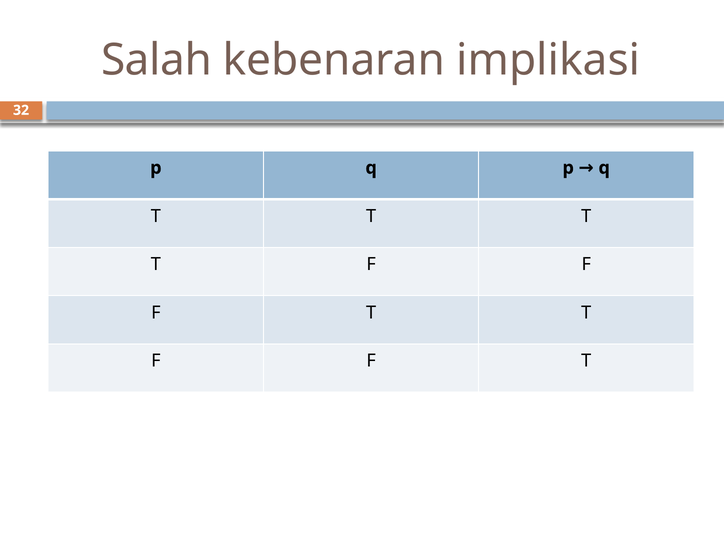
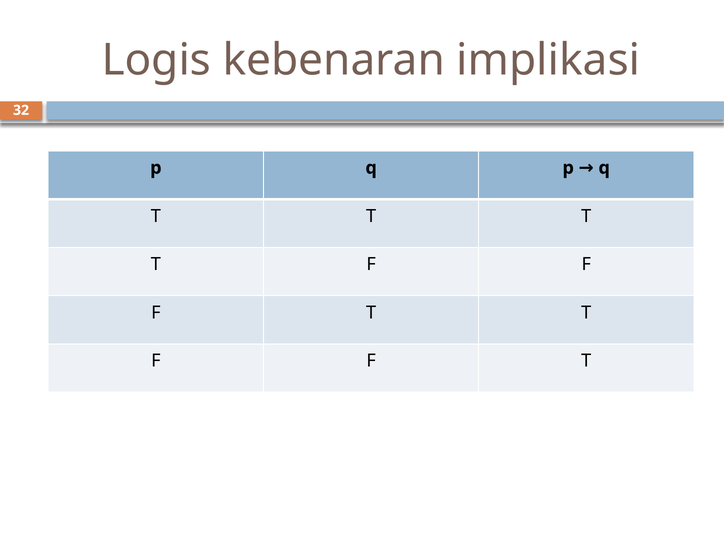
Salah: Salah -> Logis (156, 60)
